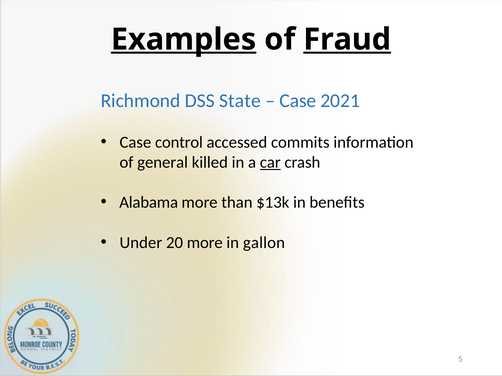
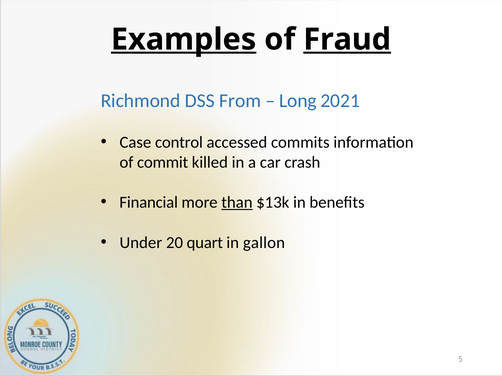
State: State -> From (240, 101)
Case: Case -> Long (298, 101)
general: general -> commit (163, 162)
car underline: present -> none (270, 162)
Alabama: Alabama -> Financial (149, 203)
than underline: none -> present (237, 203)
20 more: more -> quart (205, 243)
